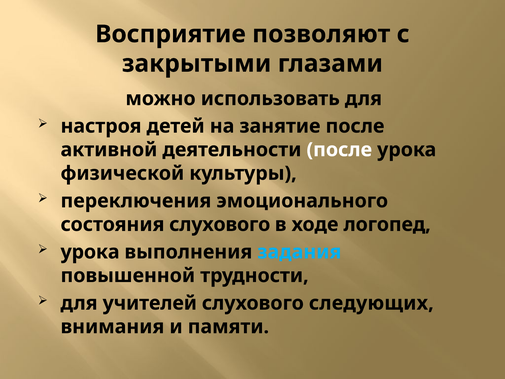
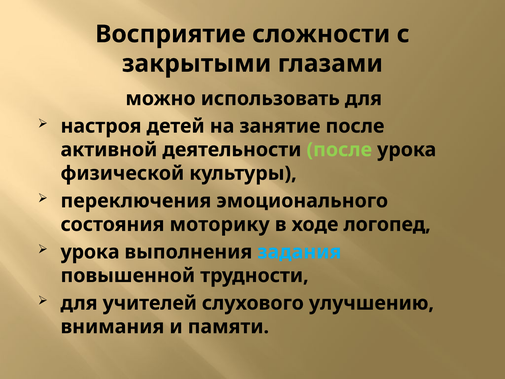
позволяют: позволяют -> сложности (321, 34)
после colour: white -> light green (339, 150)
состояния слухового: слухового -> моторику (220, 224)
следующих: следующих -> улучшению (371, 303)
